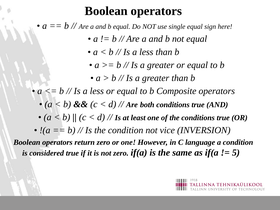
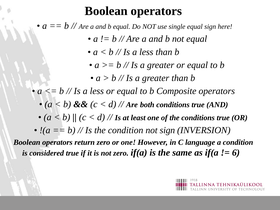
not vice: vice -> sign (167, 130)
5: 5 -> 6 (236, 153)
